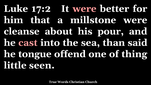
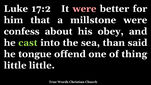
cleanse: cleanse -> confess (22, 31)
pour: pour -> obey (111, 31)
cast colour: pink -> light green (28, 43)
little seen: seen -> little (42, 65)
